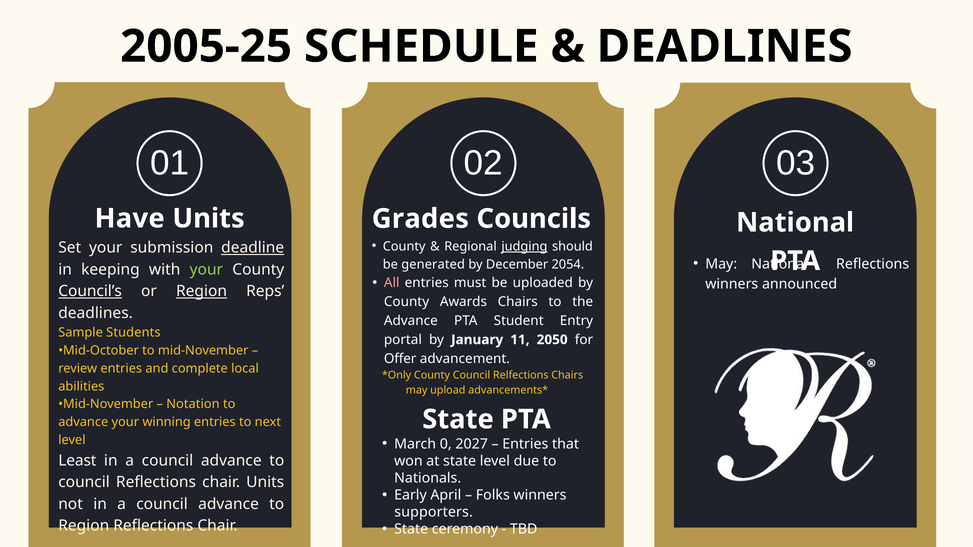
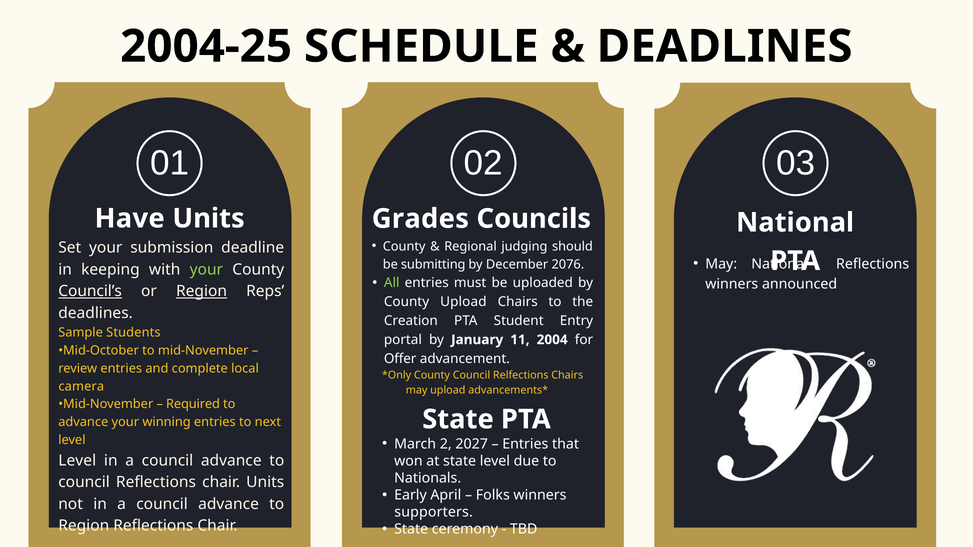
2005-25: 2005-25 -> 2004-25 (206, 47)
judging underline: present -> none (524, 247)
deadline underline: present -> none (253, 248)
generated: generated -> submitting (433, 265)
2054: 2054 -> 2076 (568, 265)
All colour: pink -> light green (392, 283)
County Awards: Awards -> Upload (463, 302)
Advance: Advance -> Creation (411, 321)
2050: 2050 -> 2004 (552, 340)
abilities: abilities -> camera (81, 387)
Notation: Notation -> Required (193, 404)
0: 0 -> 2 (446, 444)
Least: Least -> Level (77, 461)
